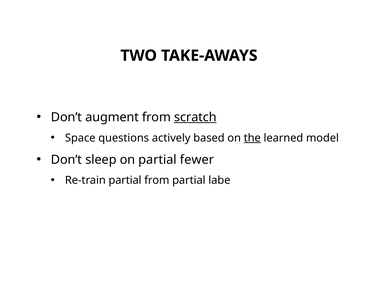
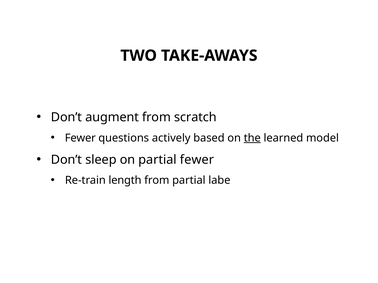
scratch underline: present -> none (195, 117)
Space: Space -> Fewer (80, 138)
Re-train partial: partial -> length (125, 181)
